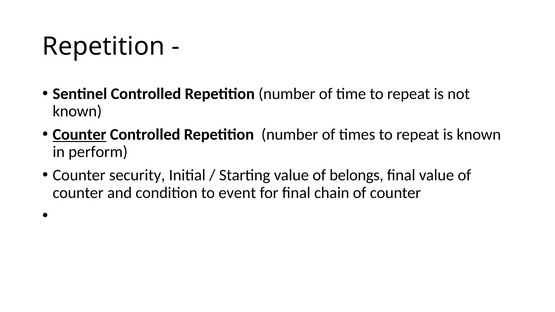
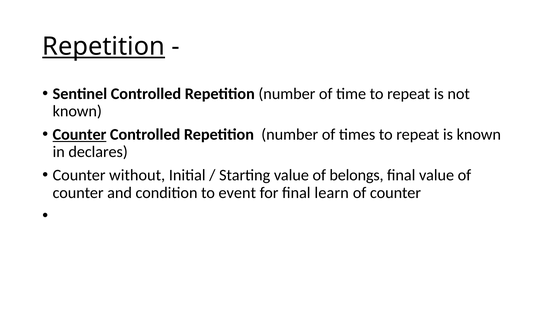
Repetition underline: none -> present (104, 47)
perform: perform -> declares (98, 152)
security: security -> without (137, 175)
chain: chain -> learn (332, 193)
